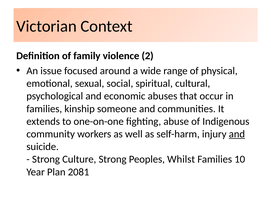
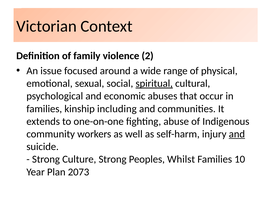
spiritual underline: none -> present (154, 84)
someone: someone -> including (117, 109)
2081: 2081 -> 2073 (79, 172)
